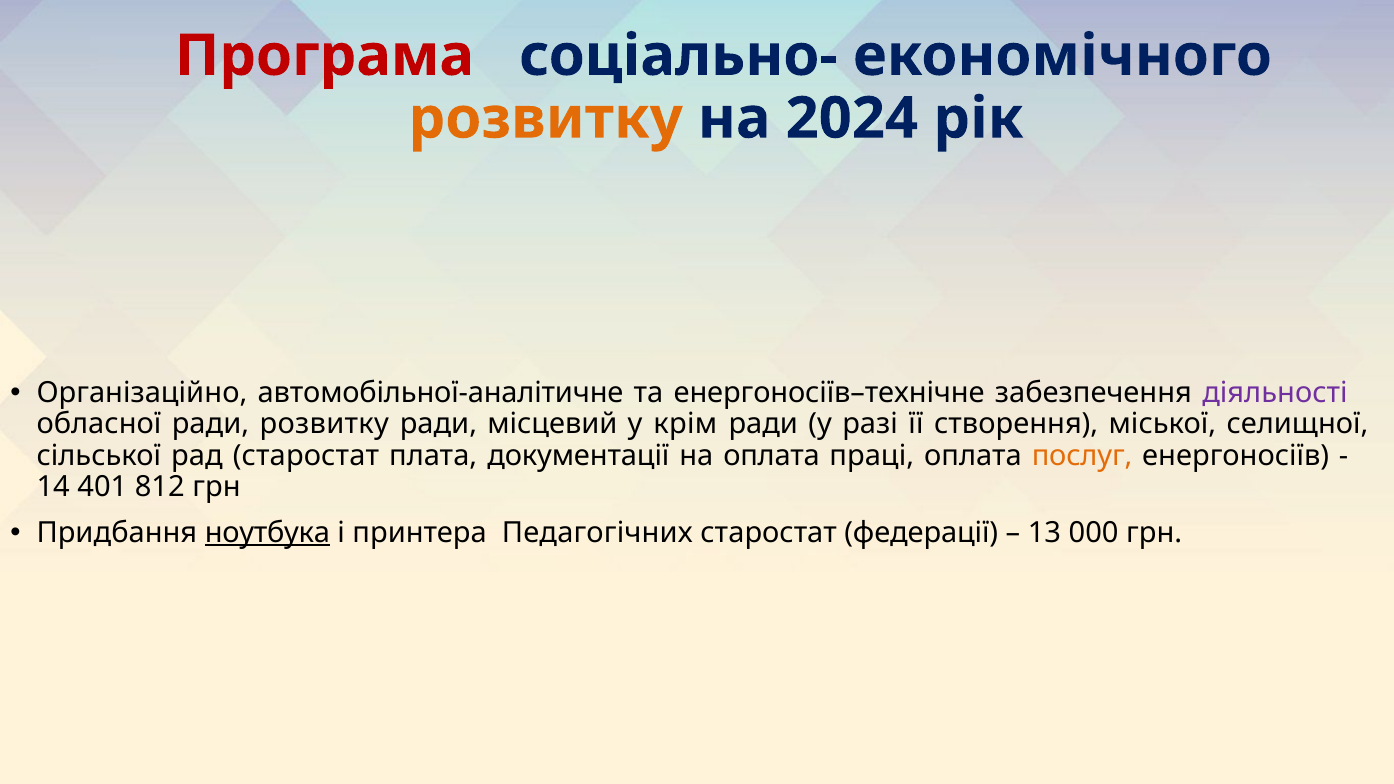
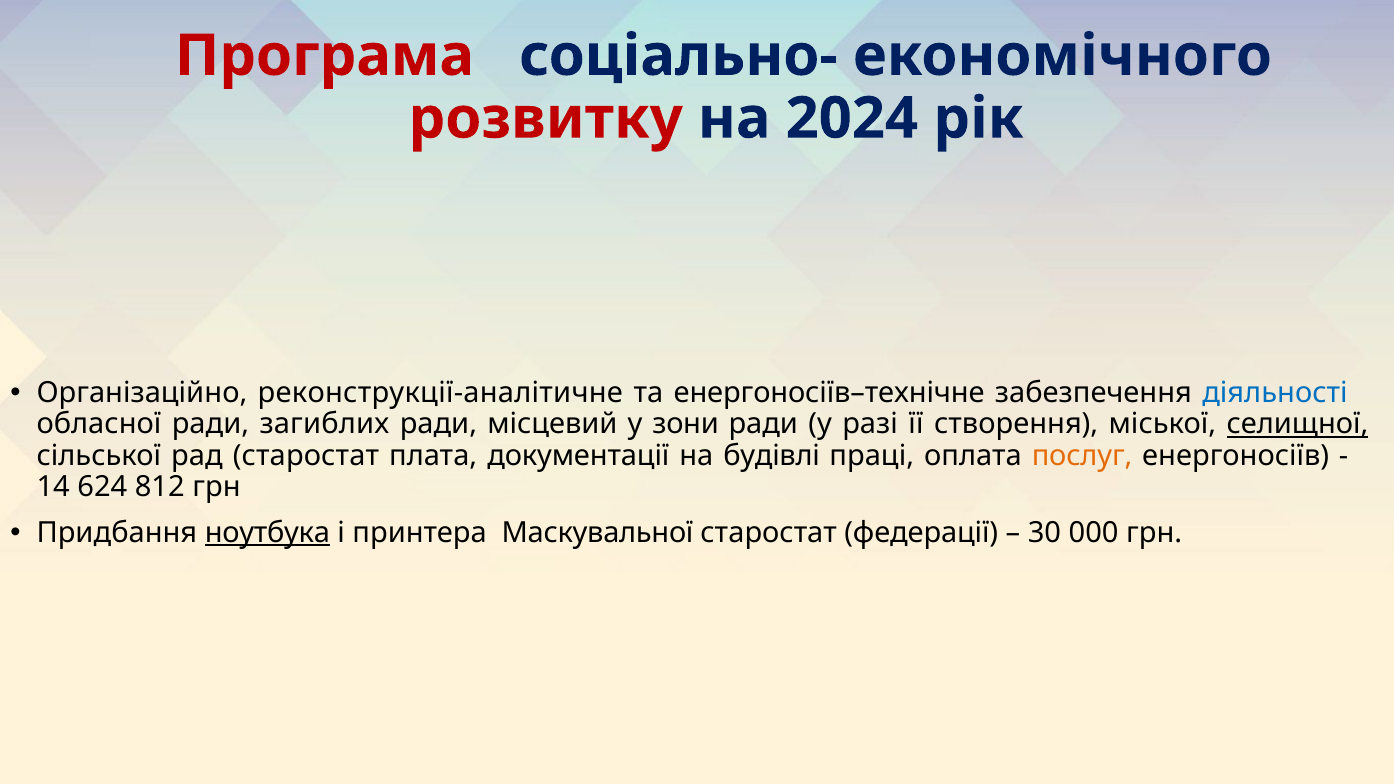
розвитку colour: orange -> red (546, 119)
автомобільної-аналітичне: автомобільної-аналітичне -> реконструкції-аналітичне (440, 393)
діяльності colour: purple -> blue (1275, 393)
ради розвитку: розвитку -> загиблих (324, 424)
крім: крім -> зони (686, 424)
селищної underline: none -> present (1297, 424)
на оплата: оплата -> будівлі (772, 456)
401: 401 -> 624 (102, 487)
Педагогічних: Педагогічних -> Маскувальної (598, 533)
13: 13 -> 30 (1044, 533)
